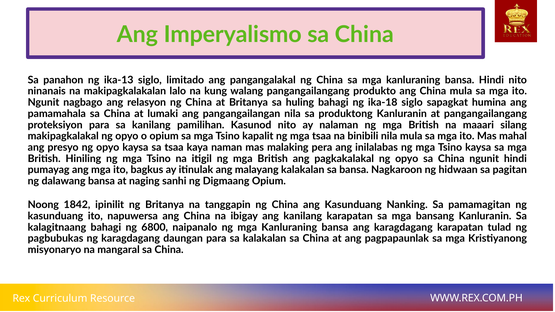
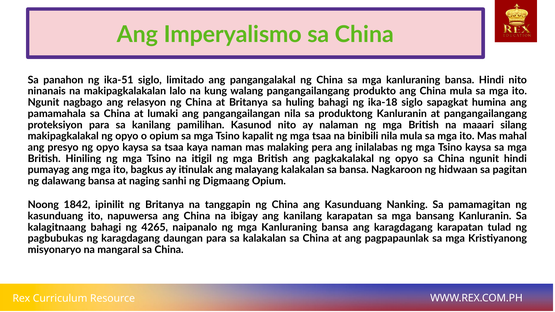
ika-13: ika-13 -> ika-51 (119, 80)
6800: 6800 -> 4265 (155, 227)
